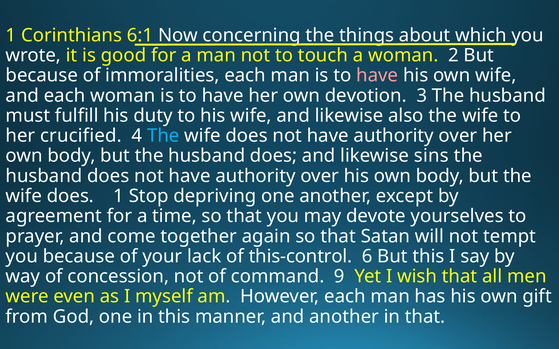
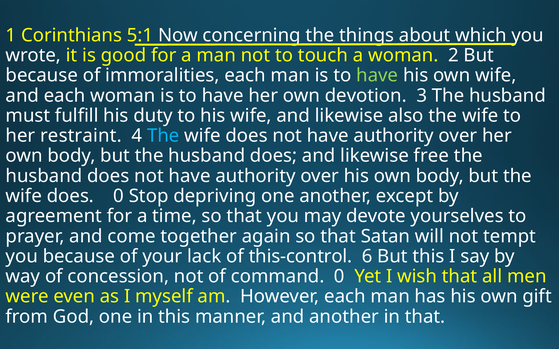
6:1: 6:1 -> 5:1 (140, 35)
have colour: pink -> light green (377, 76)
crucified: crucified -> restraint (81, 136)
sins: sins -> free (431, 156)
does 1: 1 -> 0 (119, 196)
command 9: 9 -> 0 (339, 277)
